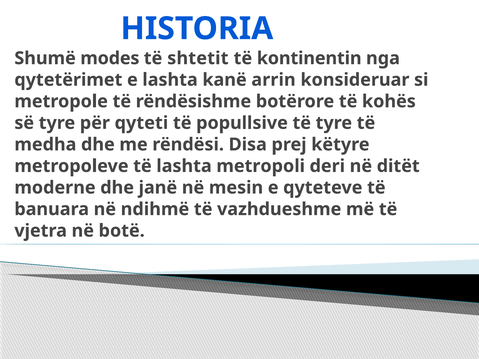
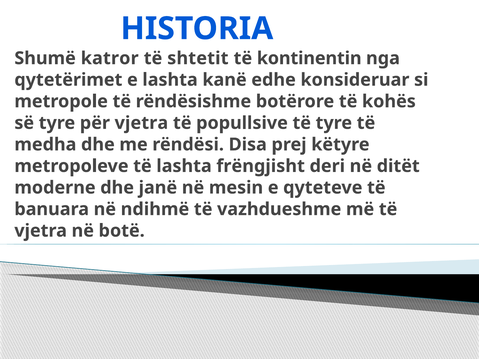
modes: modes -> katror (110, 58)
arrin: arrin -> edhe (274, 80)
për qyteti: qyteti -> vjetra (141, 123)
metropoli: metropoli -> frëngjisht (261, 166)
